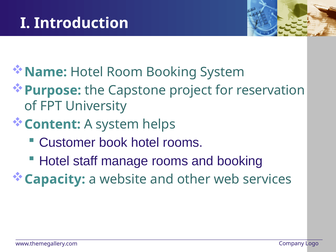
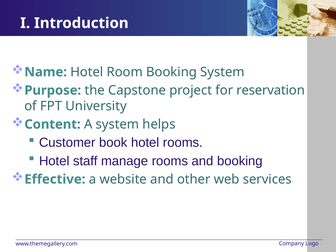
Capacity: Capacity -> Effective (55, 179)
